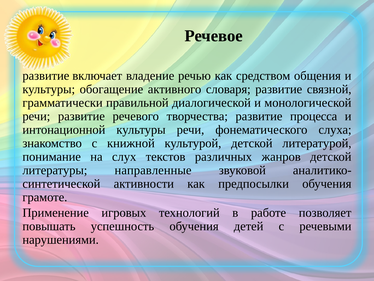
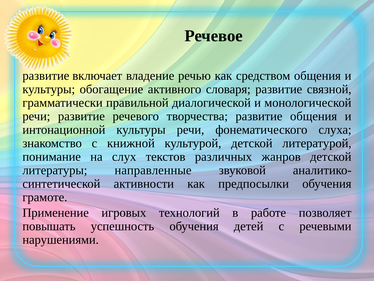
развитие процесса: процесса -> общения (314, 116)
